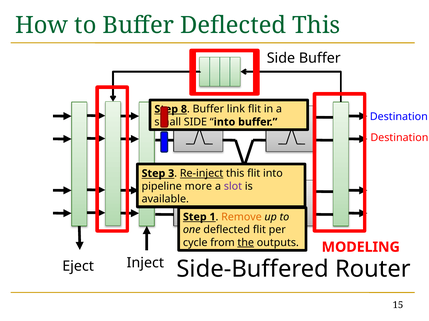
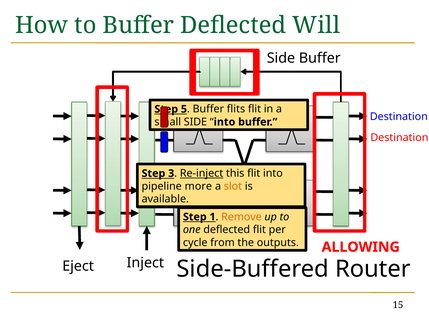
Deflected This: This -> Will (316, 25)
8: 8 -> 5 (184, 109)
link: link -> flits (236, 109)
slot colour: purple -> orange (233, 187)
the underline: present -> none (246, 243)
MODELING: MODELING -> ALLOWING (361, 248)
